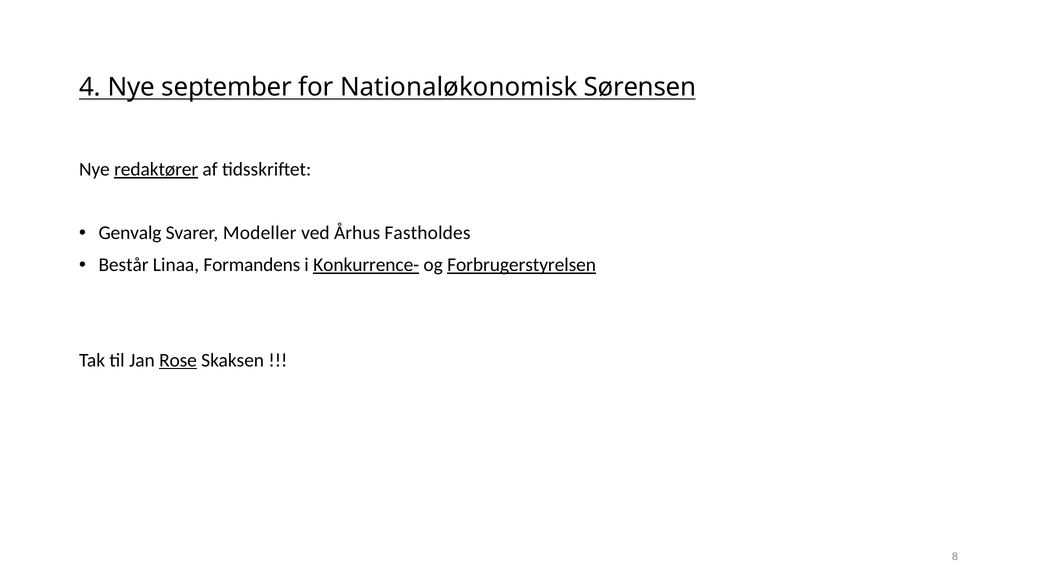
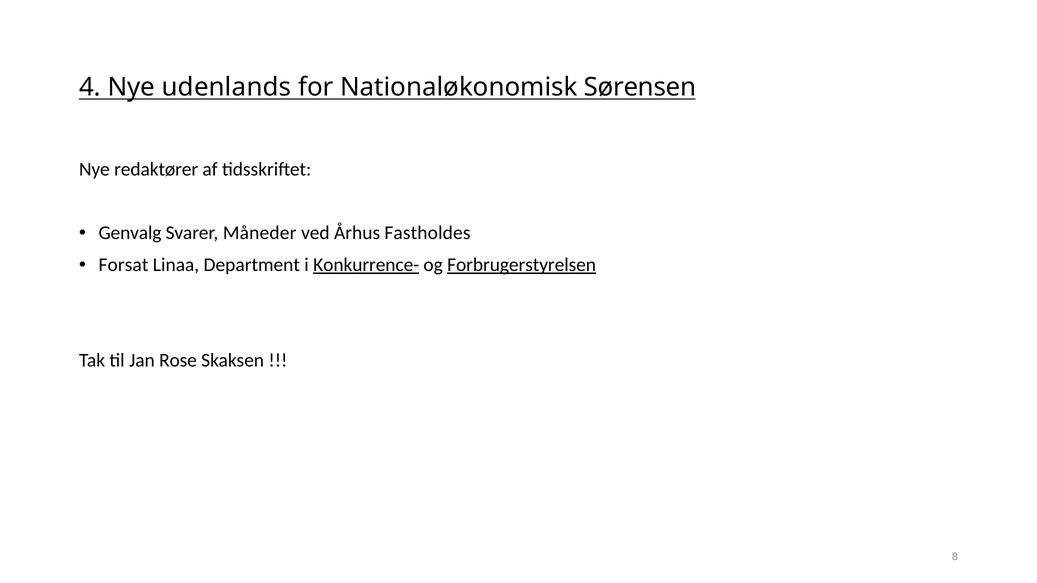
september: september -> udenlands (226, 87)
redaktører underline: present -> none (156, 170)
Modeller: Modeller -> Måneder (260, 233)
Består: Består -> Forsat (123, 265)
Formandens: Formandens -> Department (252, 265)
Rose underline: present -> none (178, 360)
